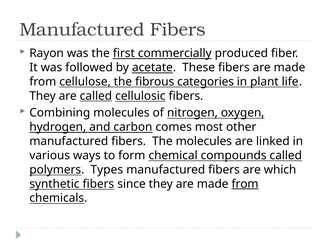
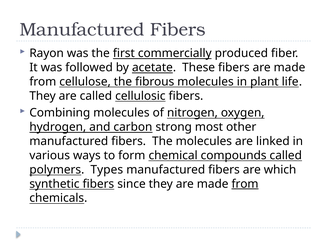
fibrous categories: categories -> molecules (205, 81)
called underline: present -> none (96, 96)
comes: comes -> strong (174, 127)
